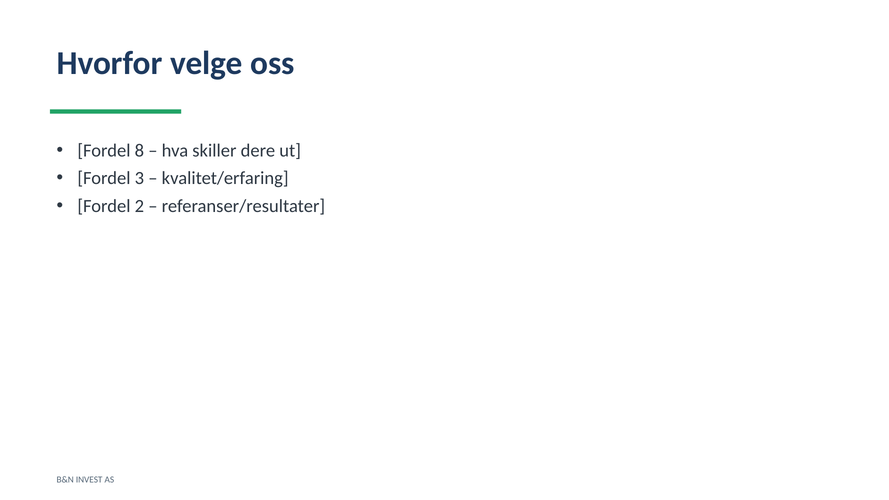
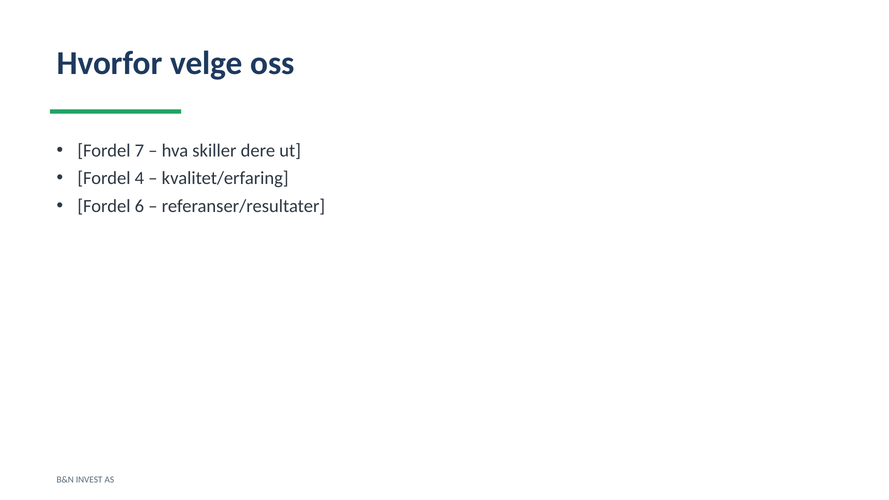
8: 8 -> 7 (139, 151)
3: 3 -> 4 (139, 178)
2: 2 -> 6 (139, 206)
